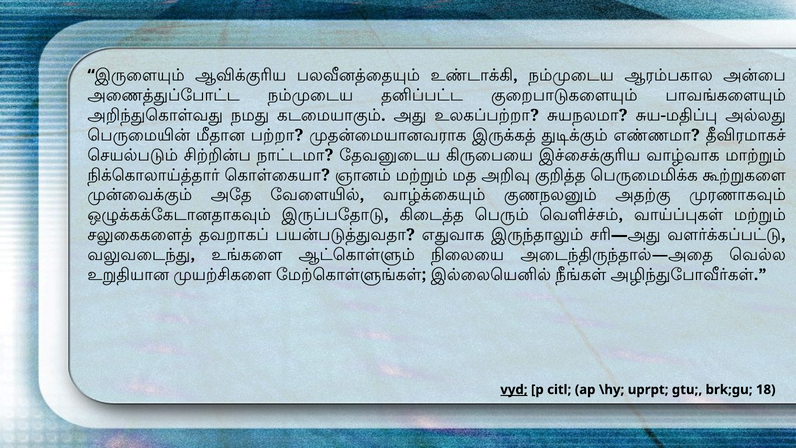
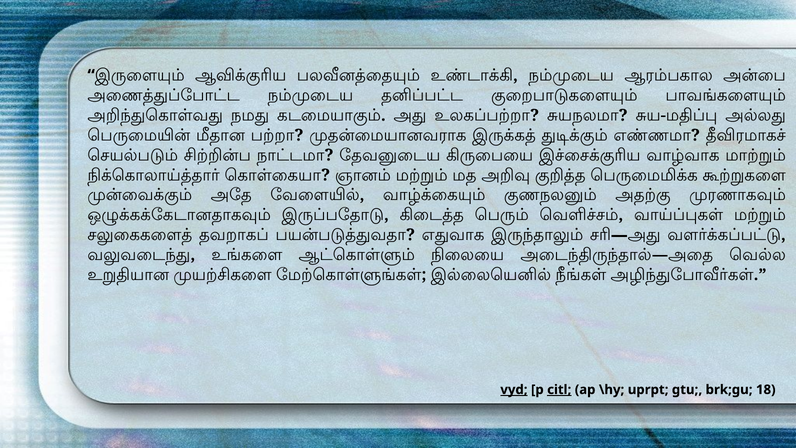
citl underline: none -> present (559, 389)
